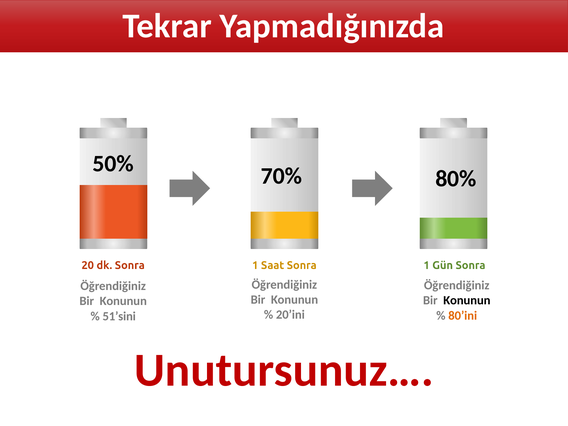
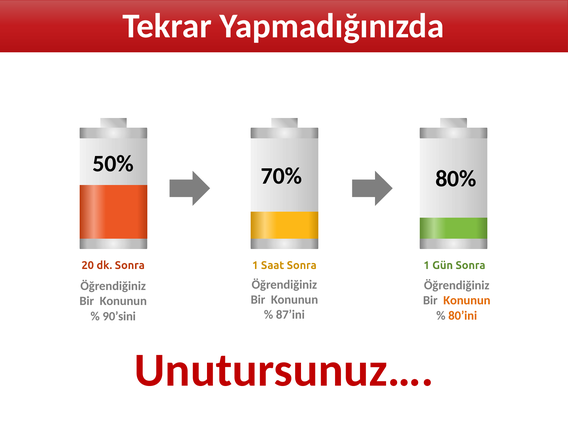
Konunun colour: black -> orange (467, 300)
20’ini: 20’ini -> 87’ini (290, 315)
51’sini: 51’sini -> 90’sini (119, 316)
